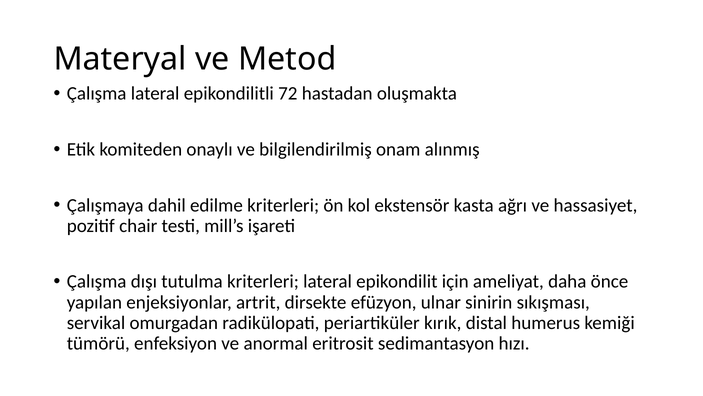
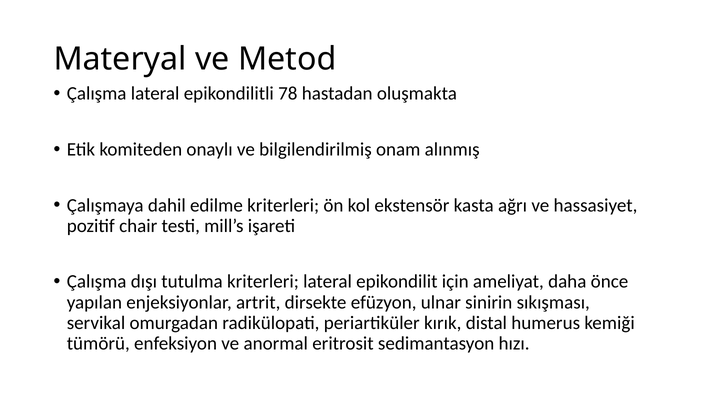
72: 72 -> 78 (288, 93)
